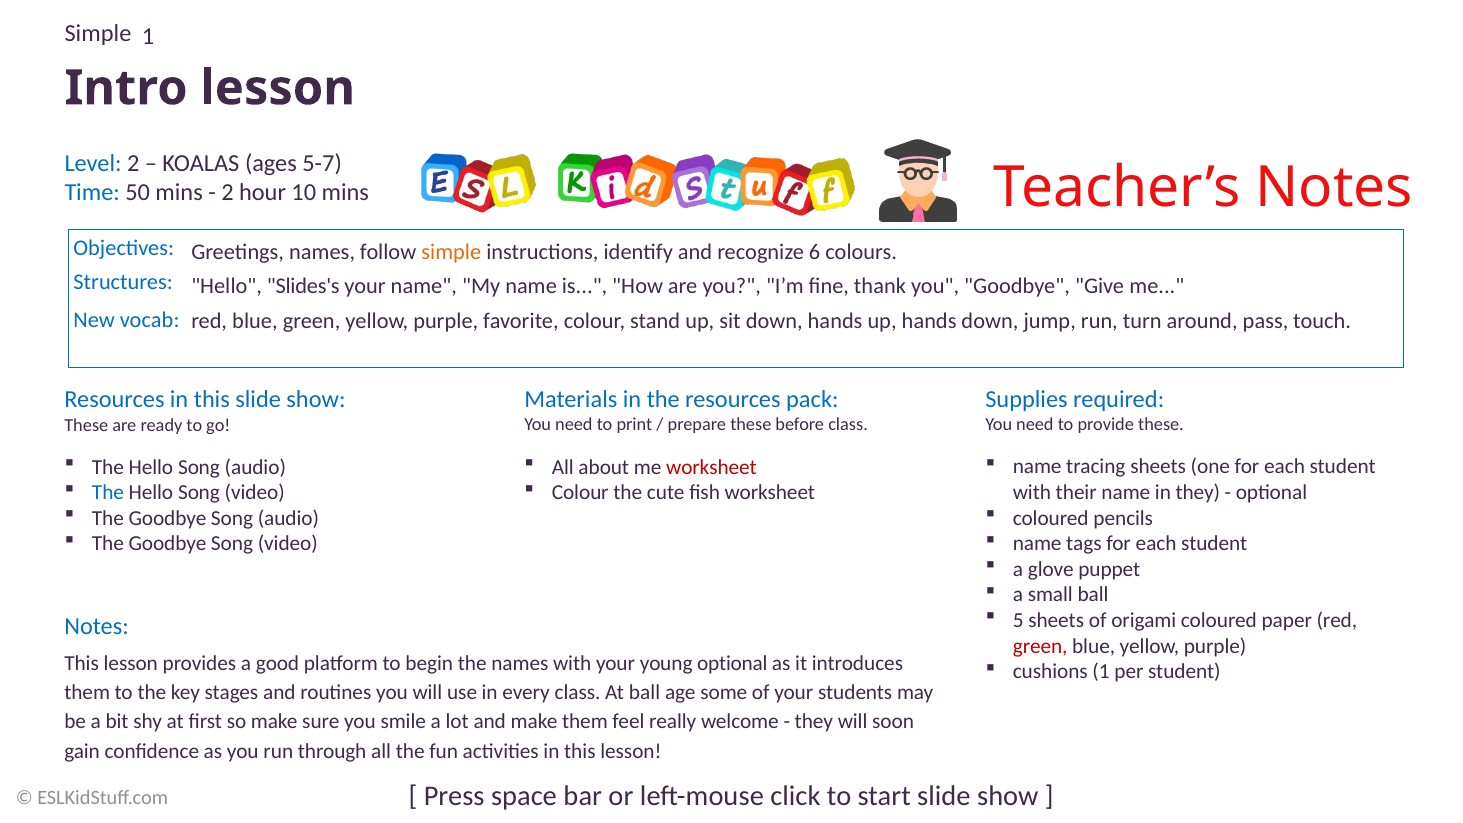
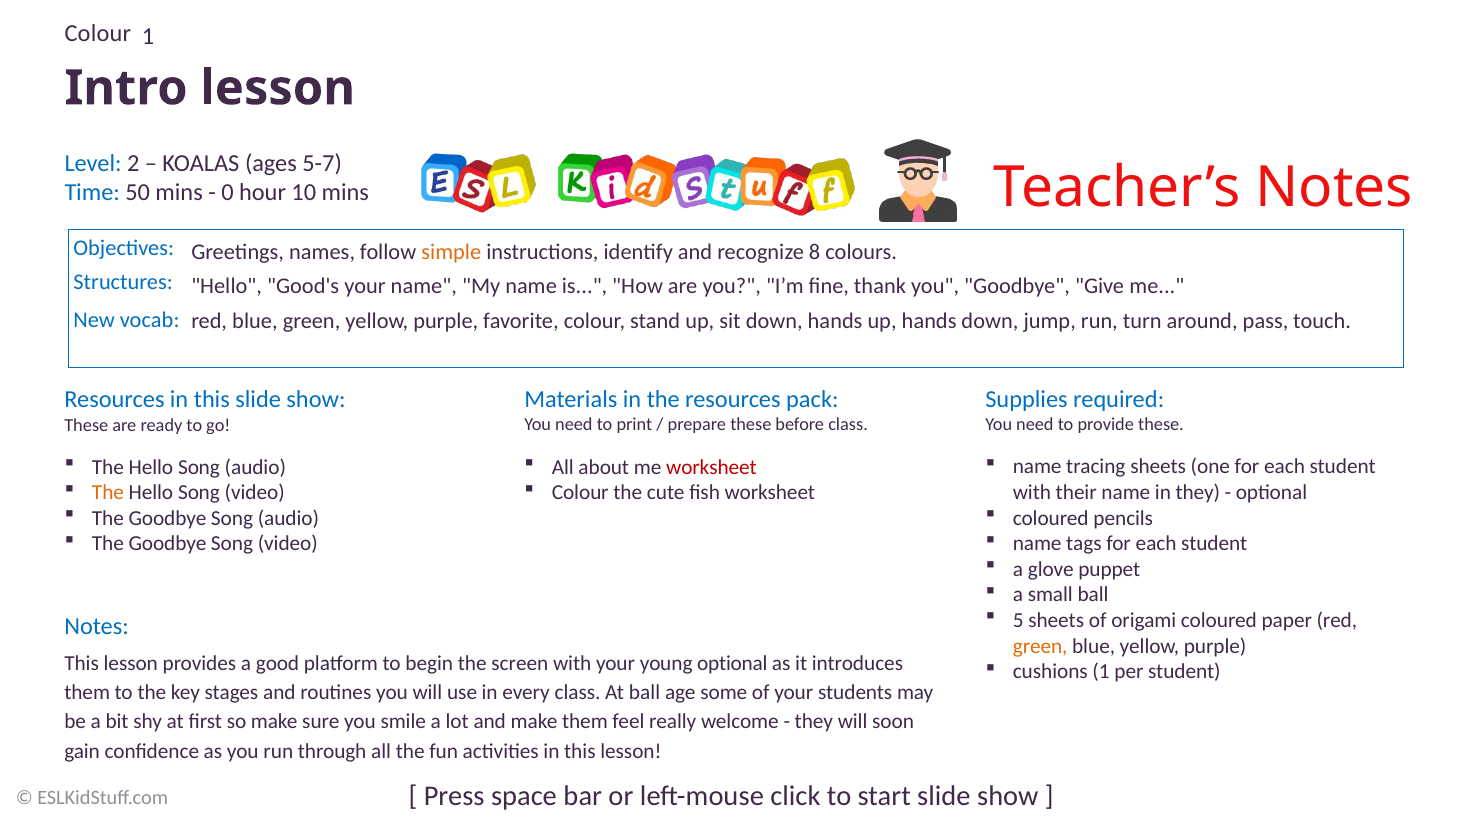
Simple: Simple -> Colour (98, 33)
2: 2 -> 0 (227, 193)
6: 6 -> 8 (815, 252)
Slides's: Slides's -> Good's (303, 286)
The colour: blue -> orange (108, 493)
green colour: red -> orange (1040, 646)
the names: names -> screen (520, 663)
